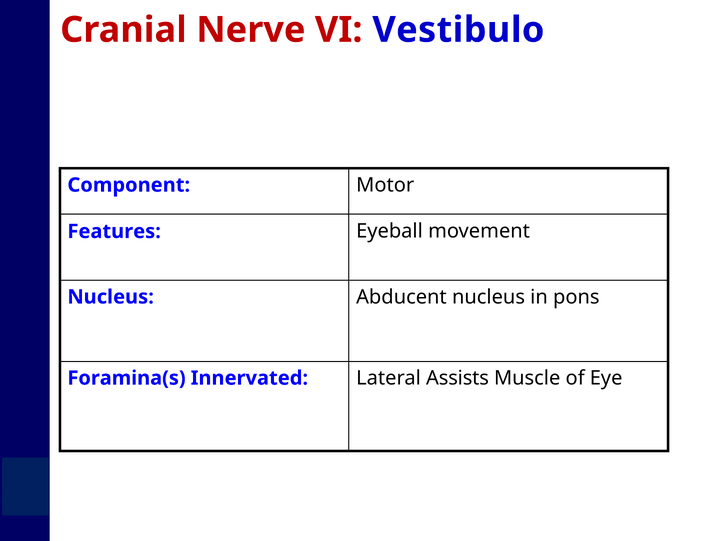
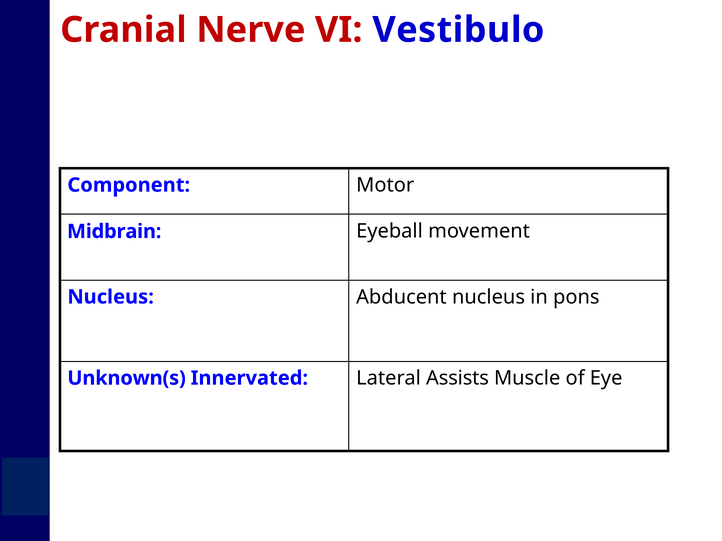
Features: Features -> Midbrain (114, 232)
Foramina(s: Foramina(s -> Unknown(s (127, 378)
